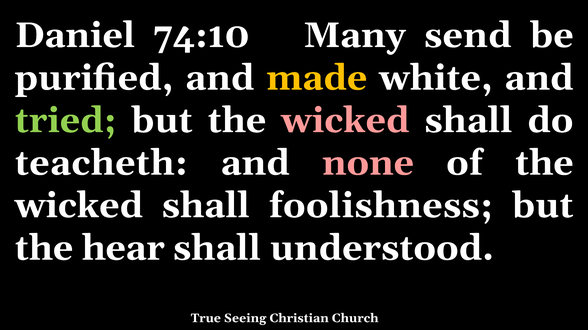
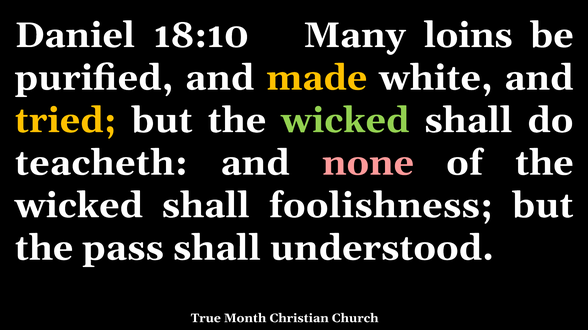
74:10: 74:10 -> 18:10 (201, 35)
send: send -> loins (468, 35)
tried colour: light green -> yellow (66, 121)
wicked colour: pink -> light green (345, 121)
hear: hear -> pass (123, 249)
Seeing: Seeing -> Month (245, 319)
